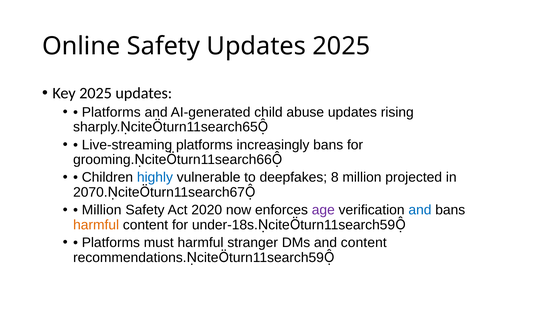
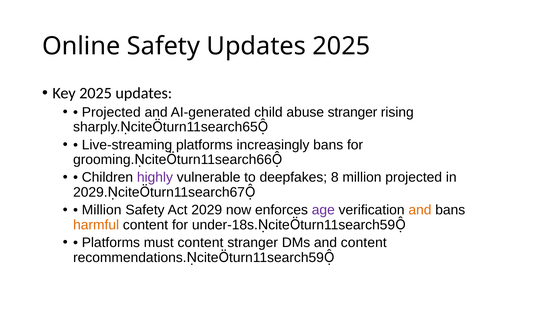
Platforms: Platforms -> Projected (111, 112)
abuse updates: updates -> stranger (353, 112)
highly colour: blue -> purple (155, 178)
2070: 2070 -> 2029 (90, 193)
Act 2020: 2020 -> 2029 (207, 210)
and colour: blue -> orange (420, 210)
must harmful: harmful -> content (200, 243)
